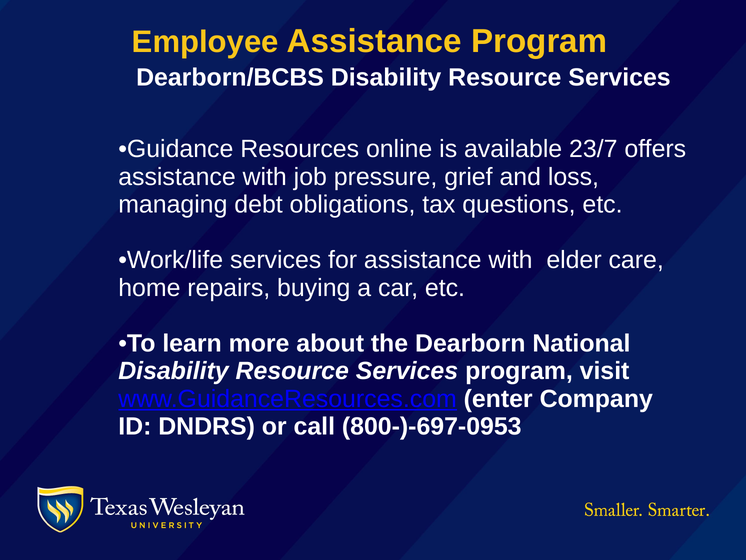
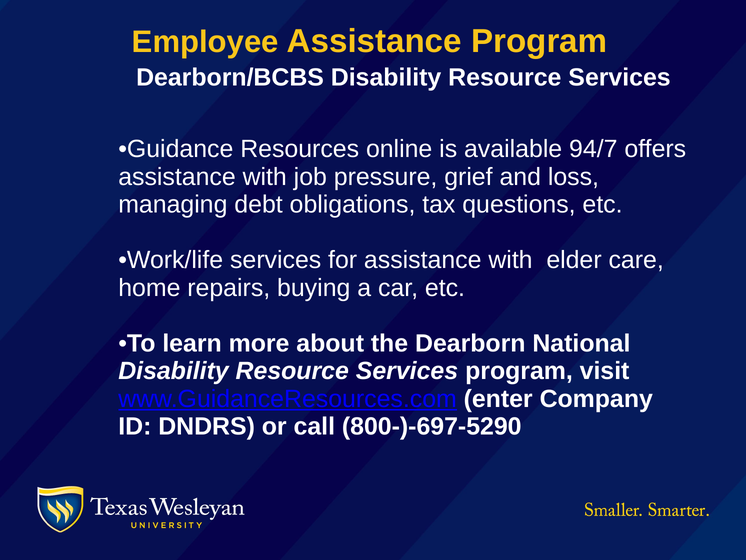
23/7: 23/7 -> 94/7 (593, 149)
800-)-697-0953: 800-)-697-0953 -> 800-)-697-5290 (432, 426)
